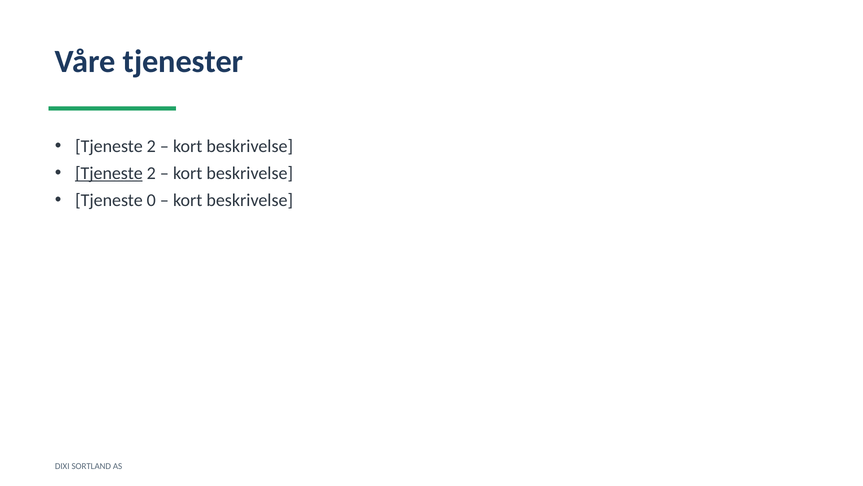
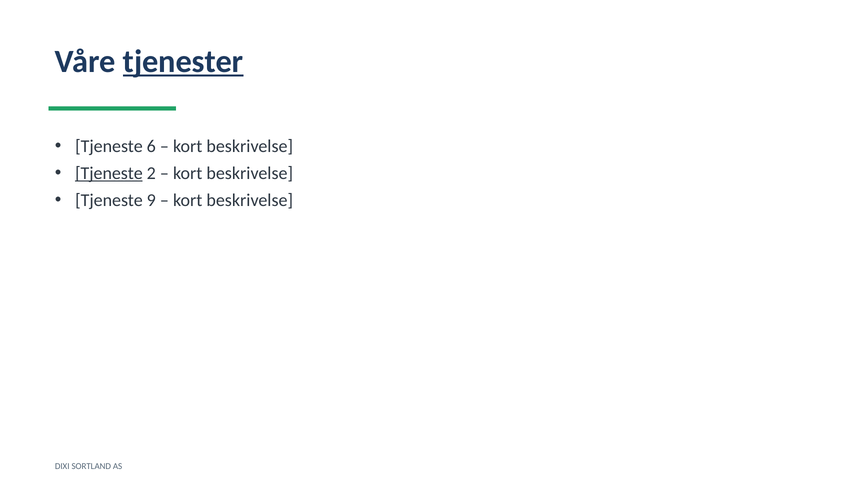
tjenester underline: none -> present (183, 62)
2: 2 -> 6 (151, 146)
0: 0 -> 9 (151, 200)
